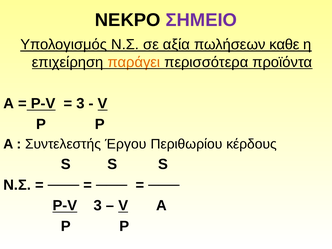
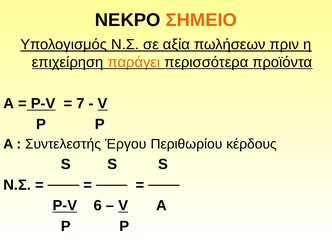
ΣΗΜΕΙΟ colour: purple -> orange (201, 20)
καθε: καθε -> πριν (284, 45)
3: 3 -> 7 (80, 104)
P-V 3: 3 -> 6 (98, 206)
